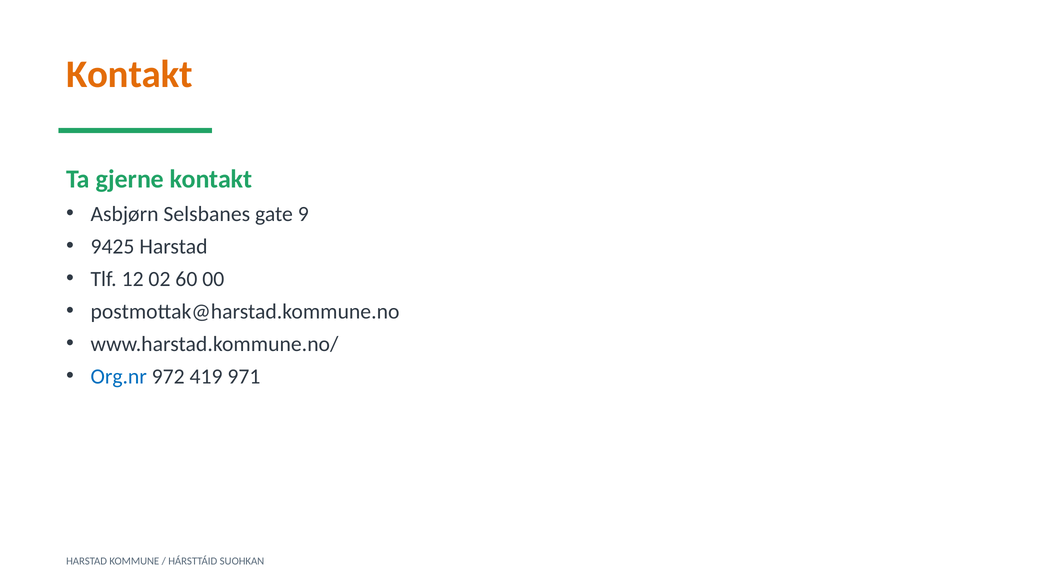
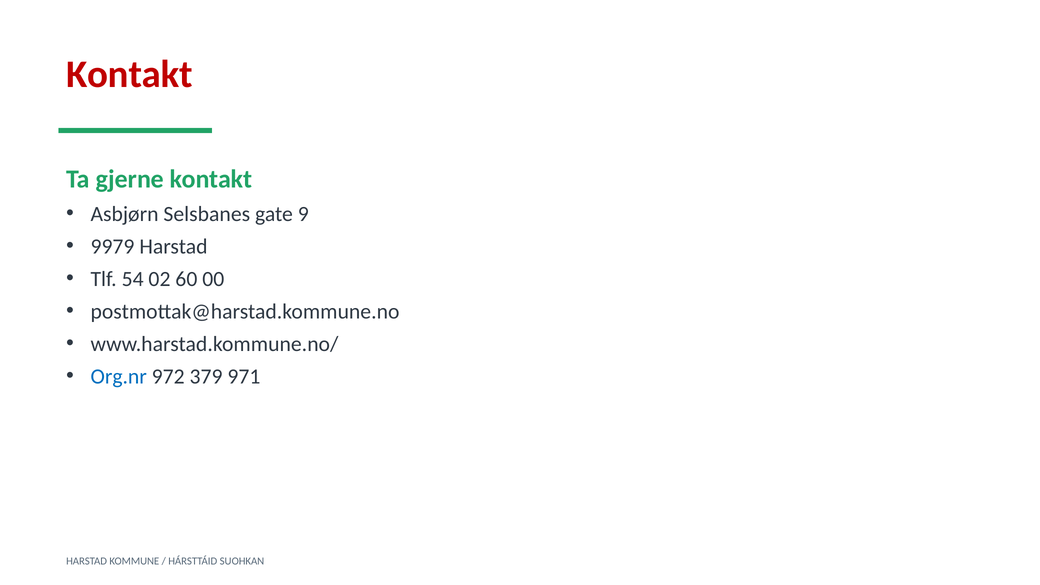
Kontakt colour: orange -> red (130, 74)
9425: 9425 -> 9979 (112, 246)
12: 12 -> 54 (133, 279)
419: 419 -> 379 (206, 376)
